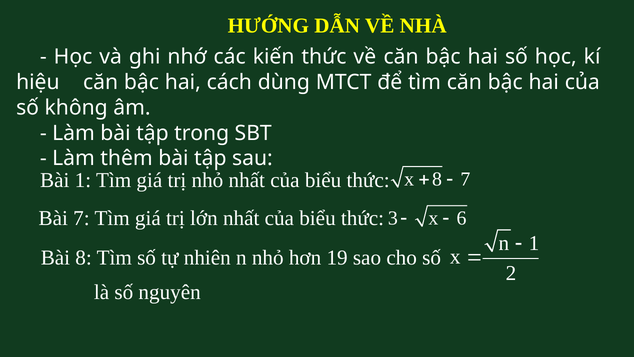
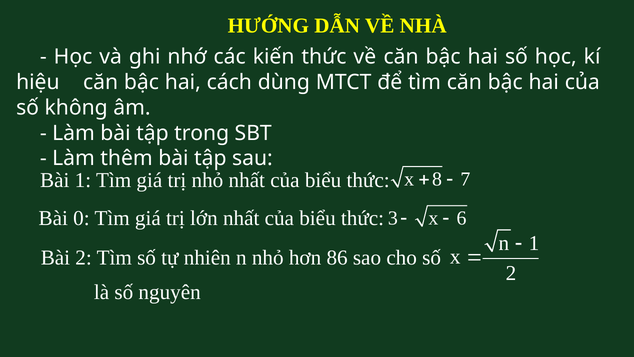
Bài 7: 7 -> 0 (81, 218)
Bài 8: 8 -> 2 (84, 258)
19: 19 -> 86 (337, 258)
